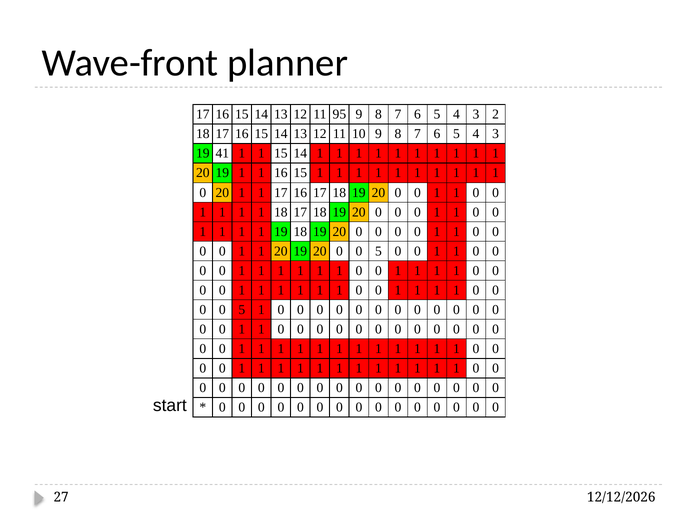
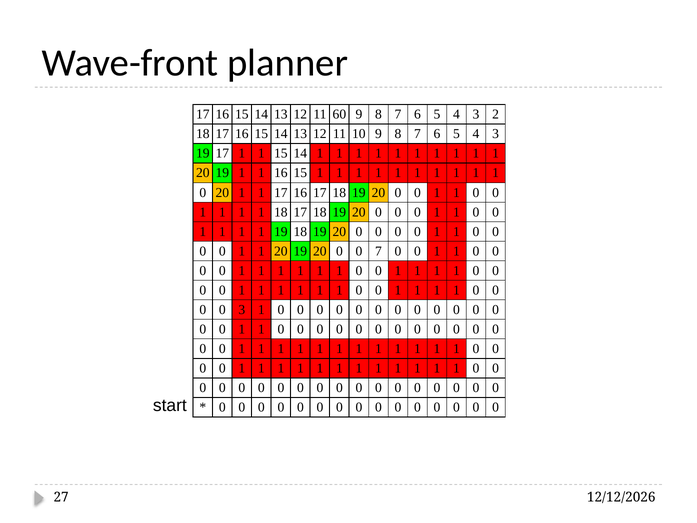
95: 95 -> 60 (339, 114)
19 41: 41 -> 17 (222, 153)
20 0 0 5: 5 -> 7 (378, 251)
5: 5 -> 3 (242, 310)
